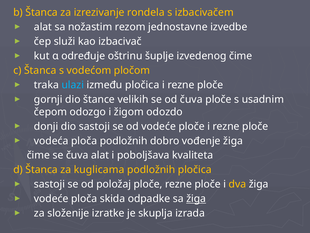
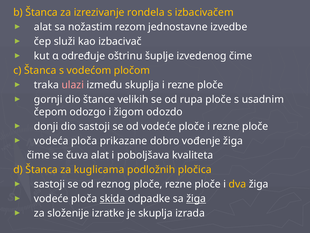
ulazi colour: light blue -> pink (73, 85)
između pločica: pločica -> skuplja (142, 85)
od čuva: čuva -> rupa (191, 99)
ploča podložnih: podložnih -> prikazane (124, 141)
položaj: položaj -> reznog (114, 184)
skida underline: none -> present (112, 198)
